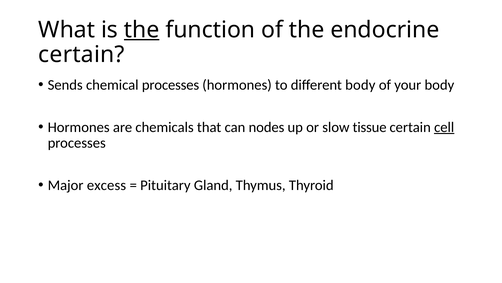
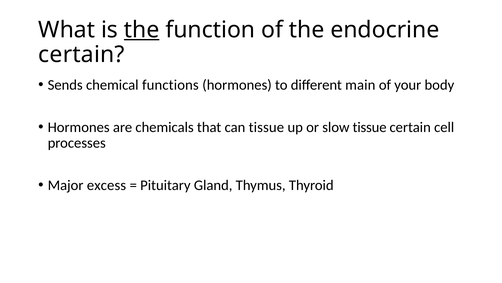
chemical processes: processes -> functions (170, 85)
different body: body -> main (360, 85)
can nodes: nodes -> tissue (266, 127)
cell underline: present -> none (444, 127)
